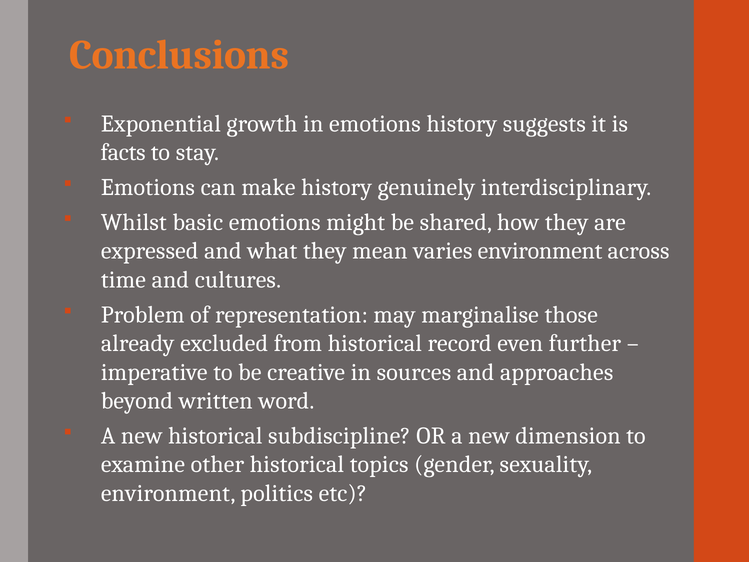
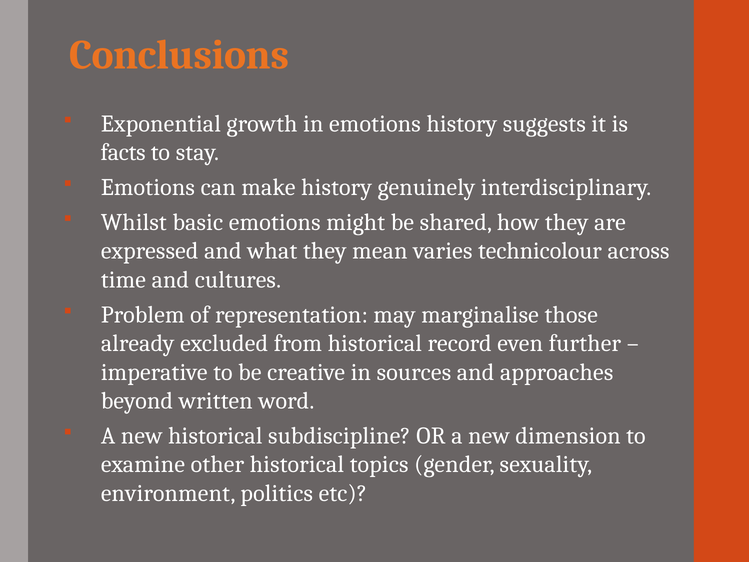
varies environment: environment -> technicolour (540, 251)
